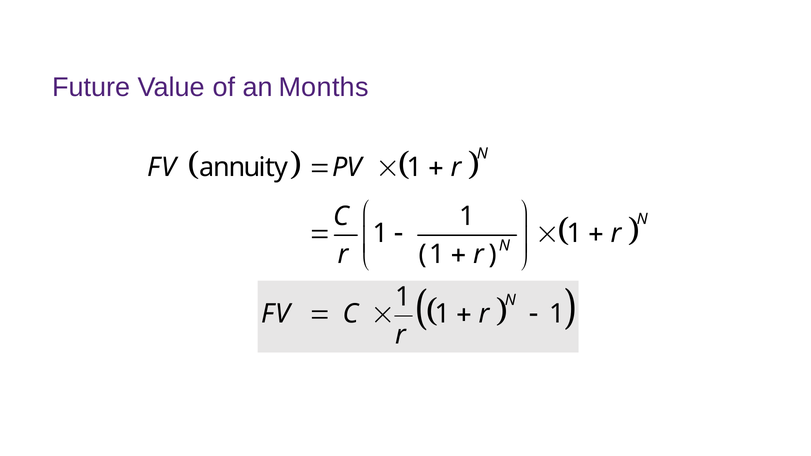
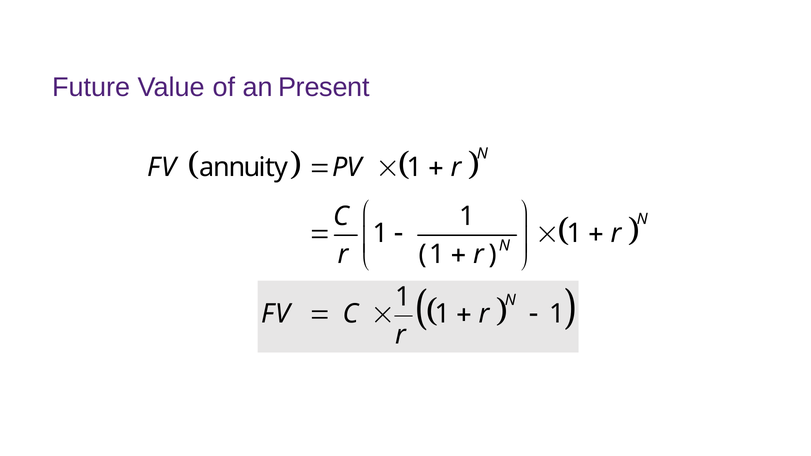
Months: Months -> Present (324, 87)
